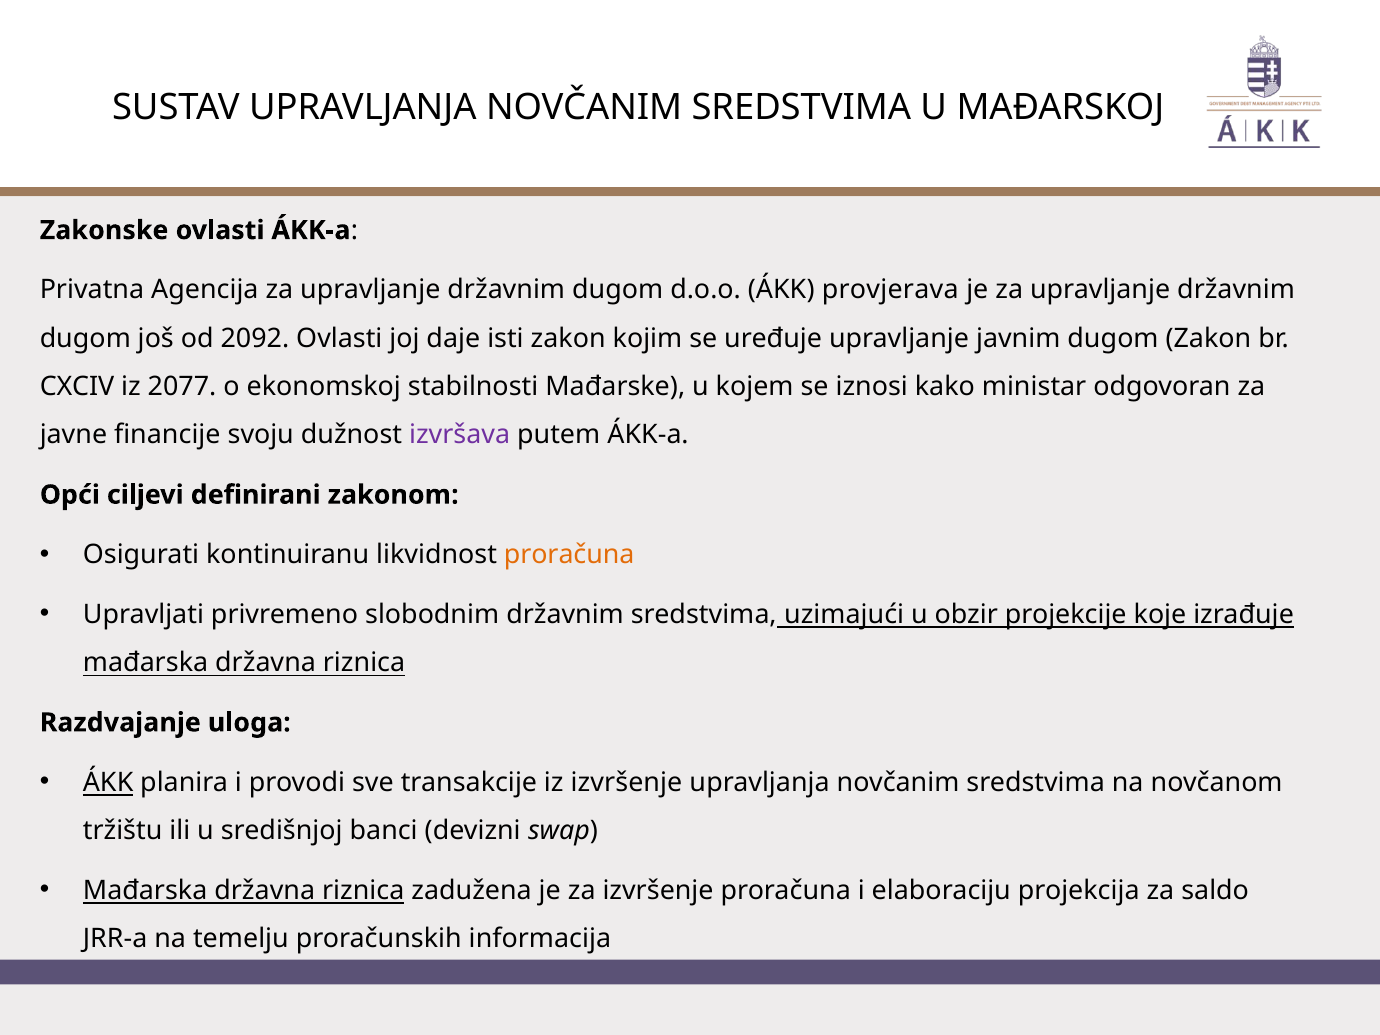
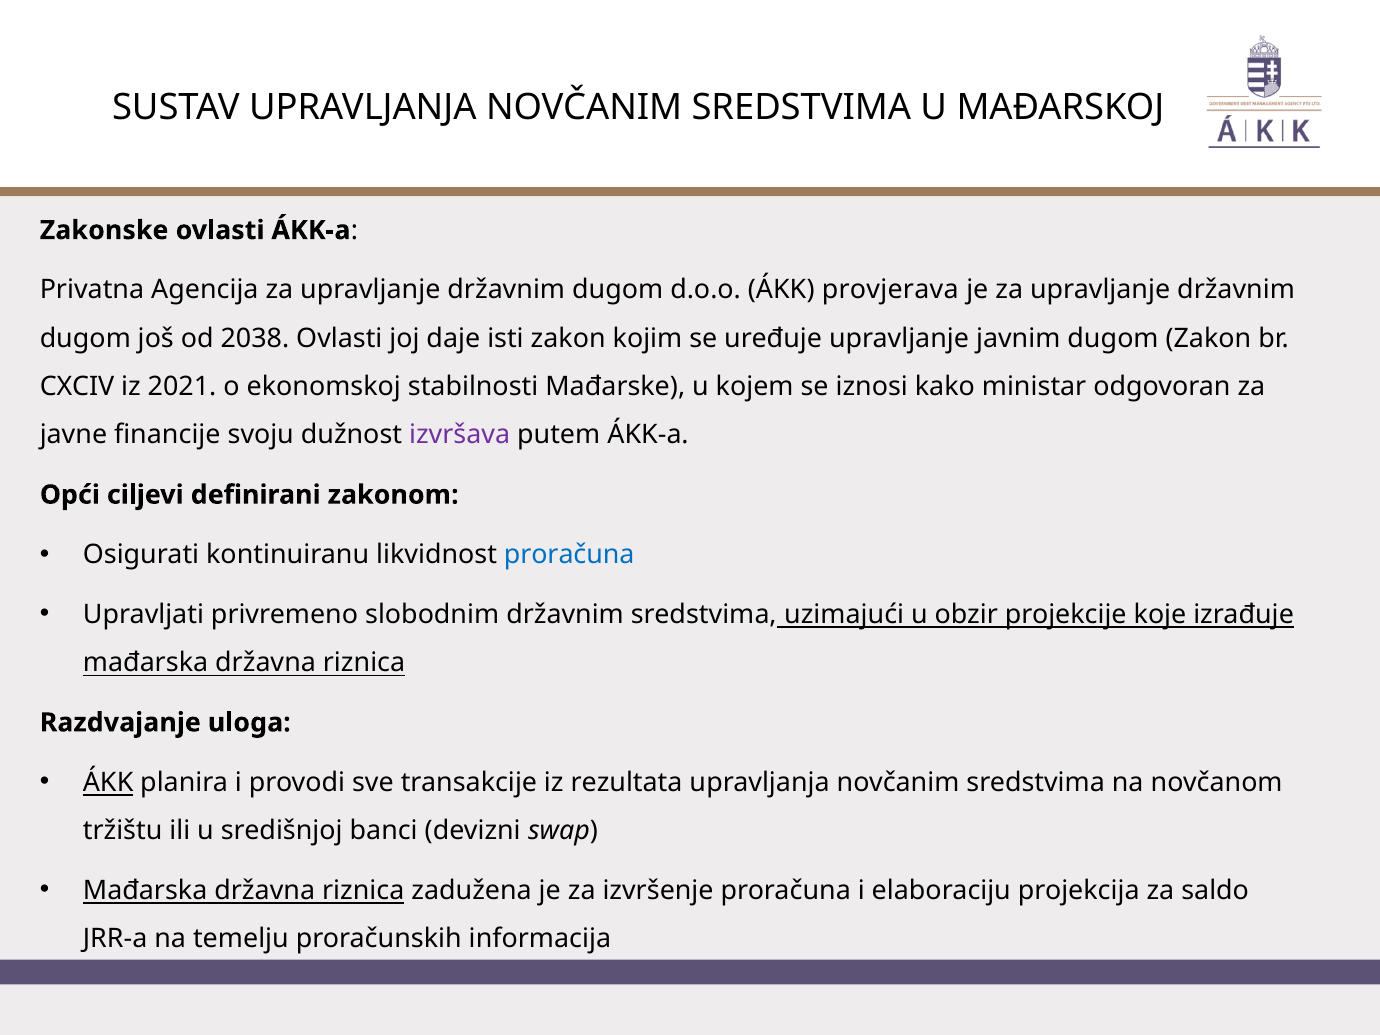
2092: 2092 -> 2038 (255, 338)
2077: 2077 -> 2021 (182, 387)
proračuna colour: orange -> blue (569, 555)
iz izvršenje: izvršenje -> rezultata (627, 782)
